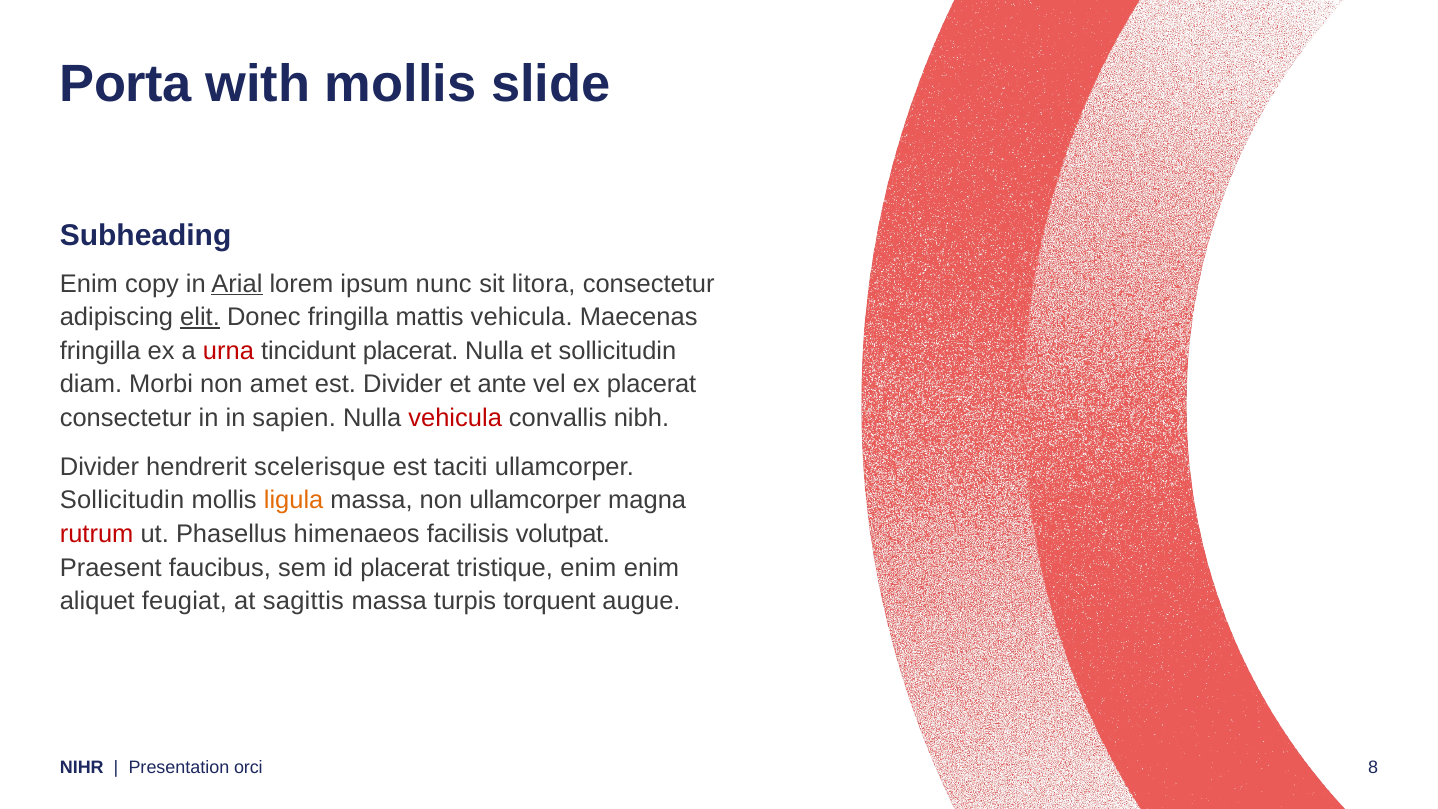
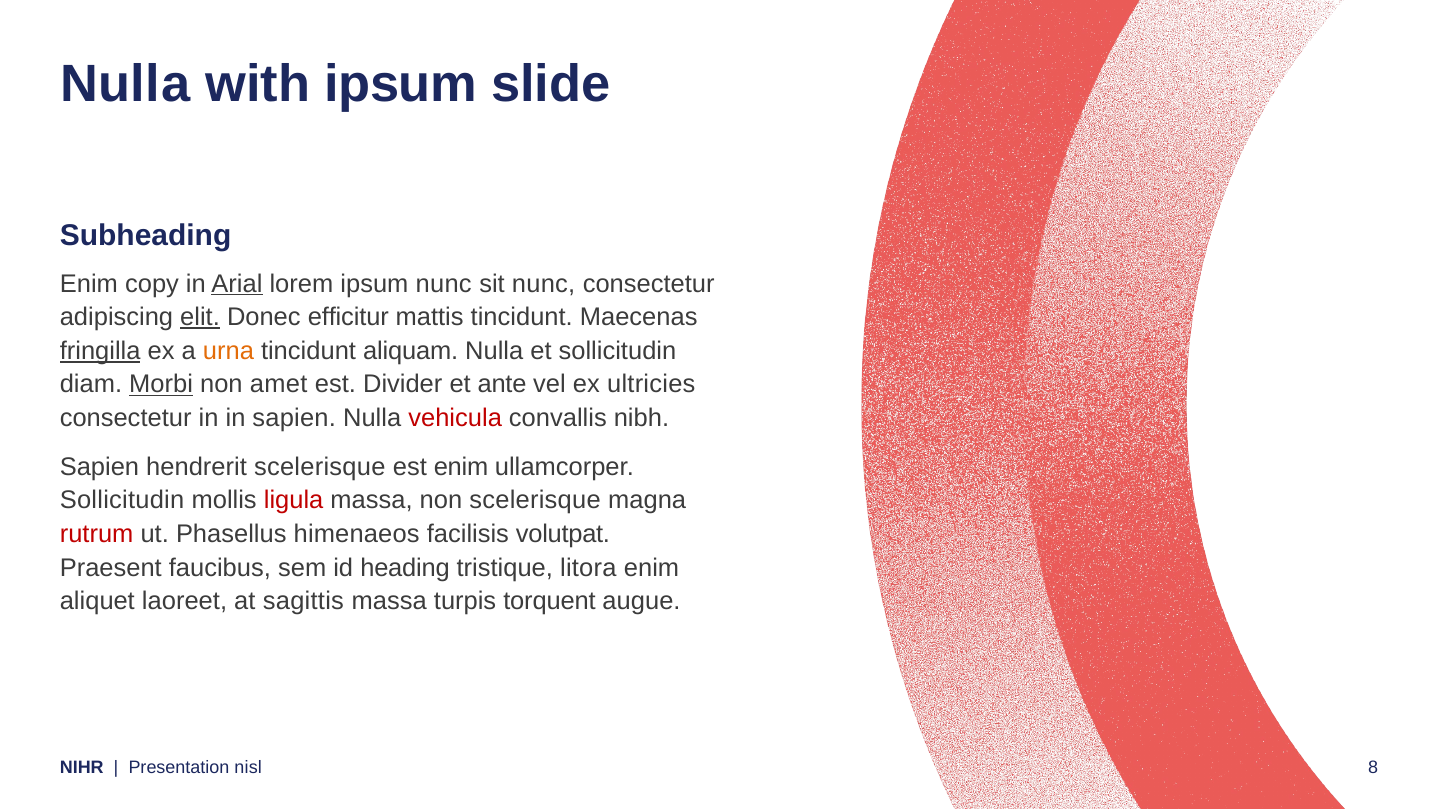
Porta: Porta -> Nulla (125, 84)
with mollis: mollis -> ipsum (401, 84)
sit litora: litora -> nunc (544, 284)
Donec fringilla: fringilla -> efficitur (348, 317)
mattis vehicula: vehicula -> tincidunt (522, 317)
fringilla underline: none -> present (100, 351)
urna colour: red -> orange (228, 351)
tincidunt placerat: placerat -> aliquam (411, 351)
Morbi underline: none -> present (161, 384)
ex placerat: placerat -> ultricies (651, 384)
Divider: Divider -> Sapien (99, 467)
est taciti: taciti -> enim (461, 467)
ligula colour: orange -> red (294, 500)
non ullamcorper: ullamcorper -> scelerisque (535, 500)
id placerat: placerat -> heading (405, 568)
tristique enim: enim -> litora (588, 568)
feugiat: feugiat -> laoreet (184, 601)
orci: orci -> nisl (248, 768)
